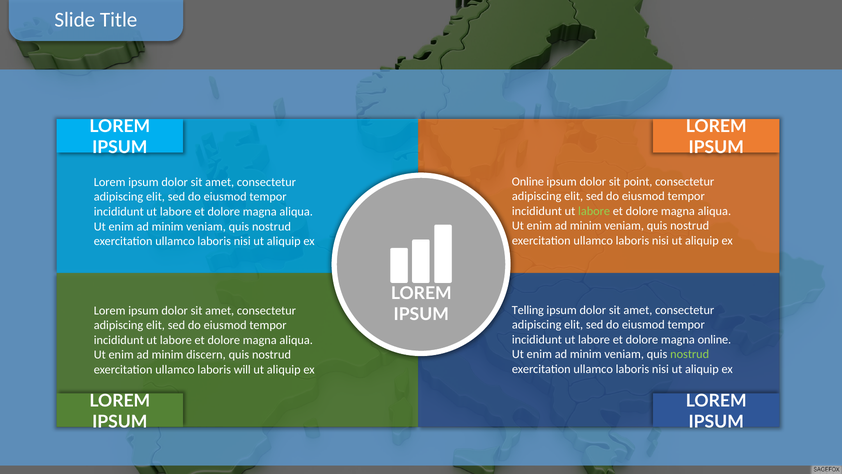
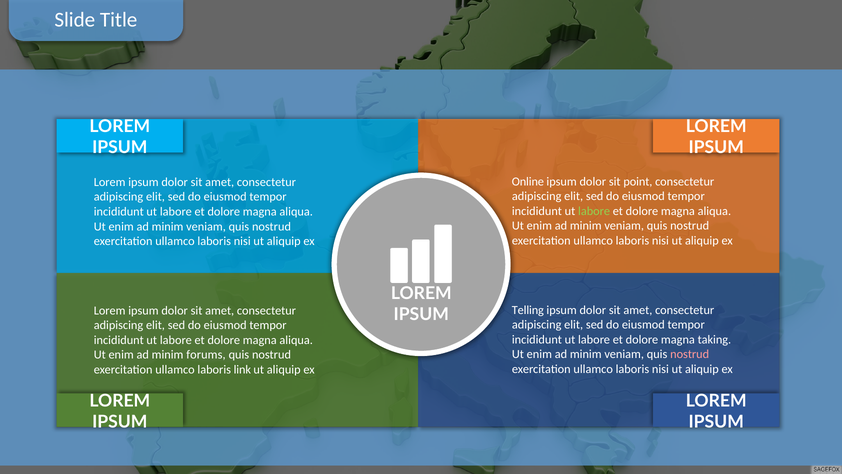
magna online: online -> taking (714, 339)
nostrud colour: light green -> pink (690, 354)
discern: discern -> forums (206, 355)
will: will -> link (242, 369)
